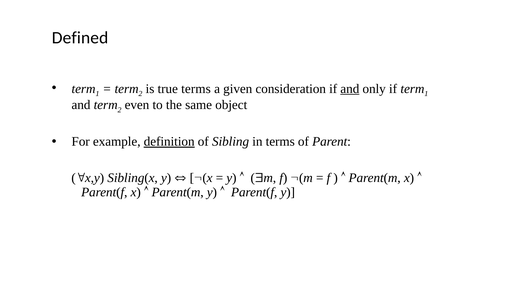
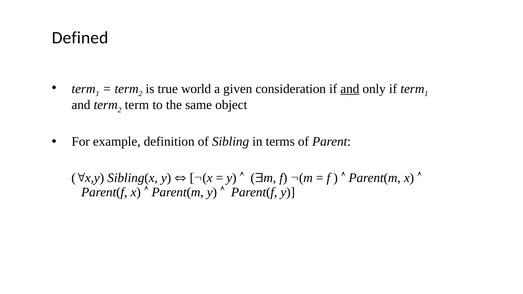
true terms: terms -> world (196, 89)
even: even -> term (137, 105)
definition underline: present -> none (169, 142)
